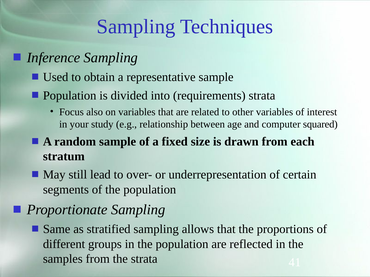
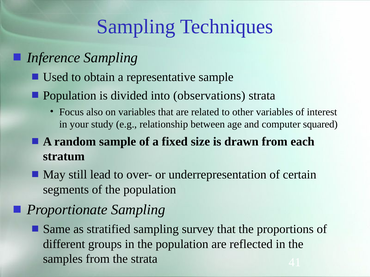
requirements: requirements -> observations (209, 96)
allows: allows -> survey (198, 230)
